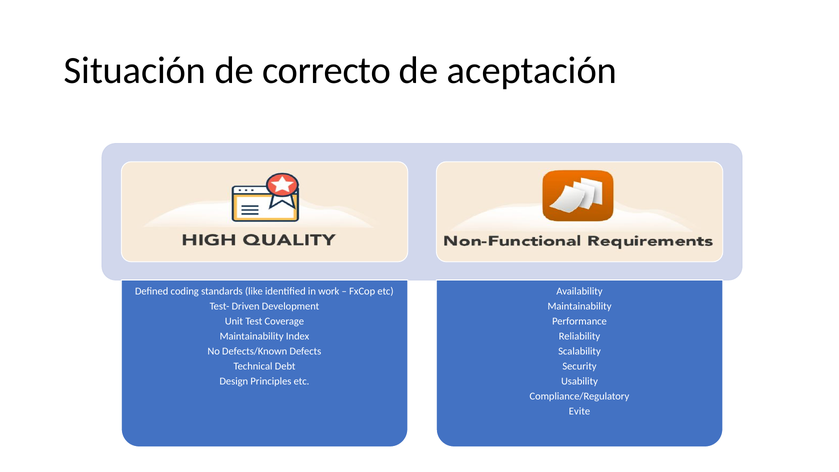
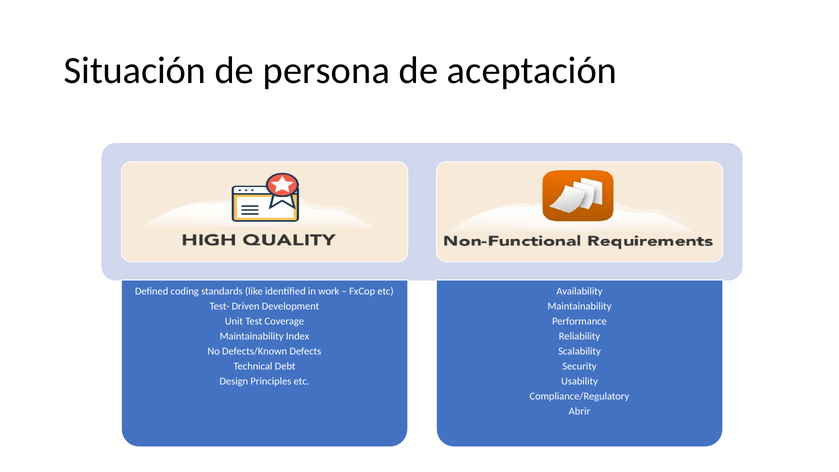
correcto: correcto -> persona (326, 71)
Evite: Evite -> Abrir (580, 411)
